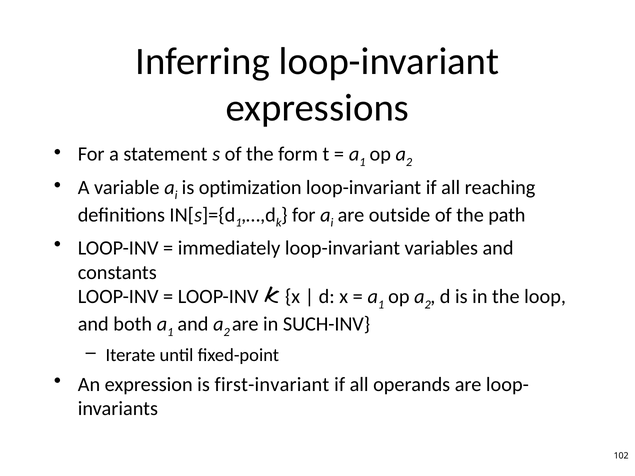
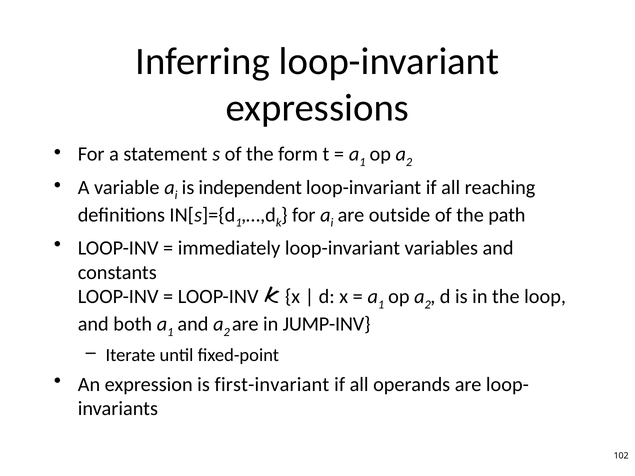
optimization: optimization -> independent (250, 187)
SUCH-INV: SUCH-INV -> JUMP-INV (327, 324)
